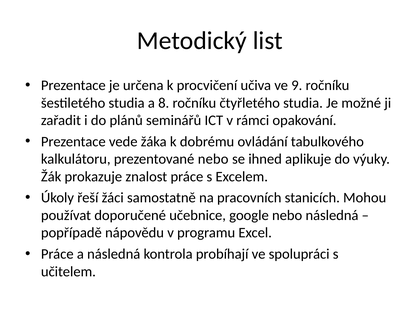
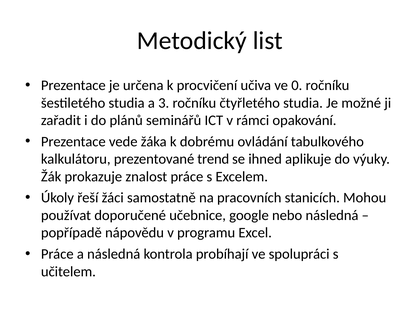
9: 9 -> 0 (297, 85)
8: 8 -> 3 (164, 103)
prezentované nebo: nebo -> trend (213, 159)
